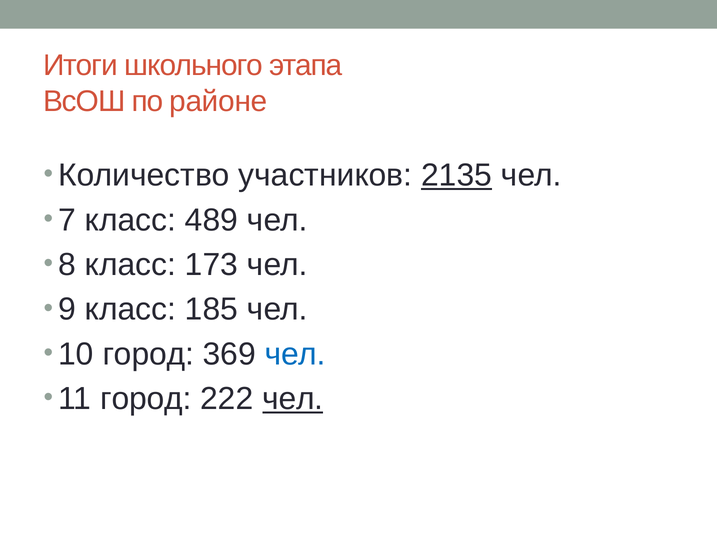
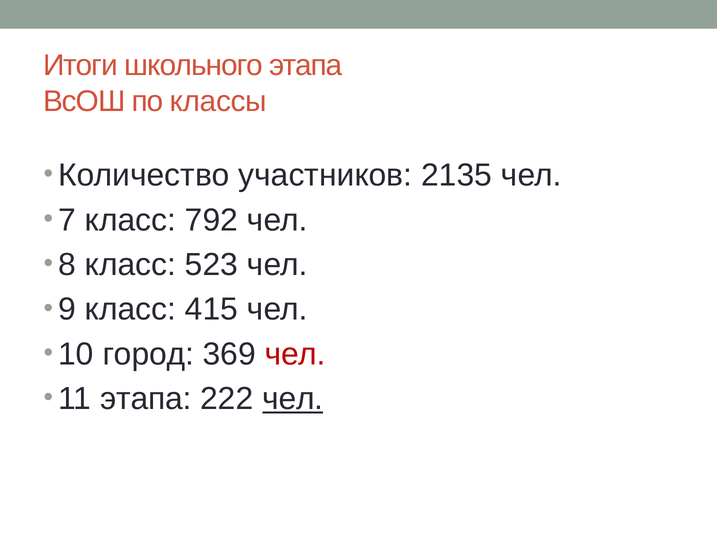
районе: районе -> классы (218, 101)
2135 underline: present -> none (457, 175)
489: 489 -> 792 (212, 220)
173: 173 -> 523 (212, 265)
185: 185 -> 415 (212, 309)
чел colour: blue -> red (295, 354)
город: город -> этапа (146, 399)
